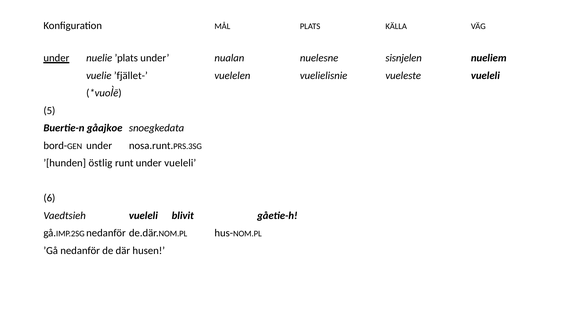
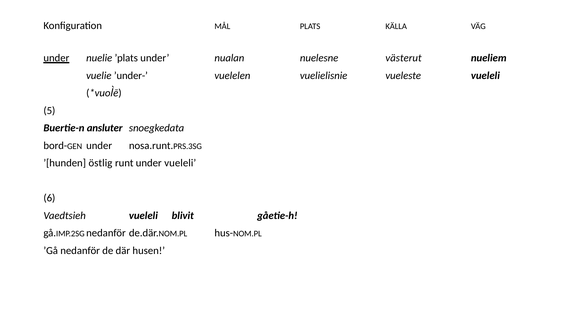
sisnjelen: sisnjelen -> västerut (404, 58)
’fjället-: ’fjället- -> ’under- (131, 75)
gåajkoe: gåajkoe -> ansluter (105, 128)
